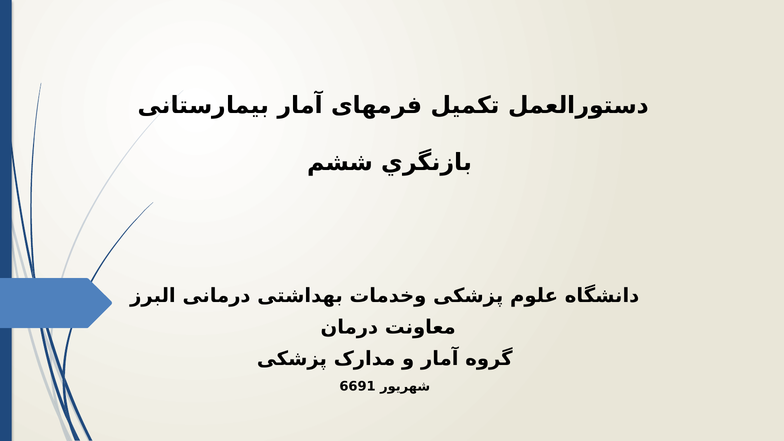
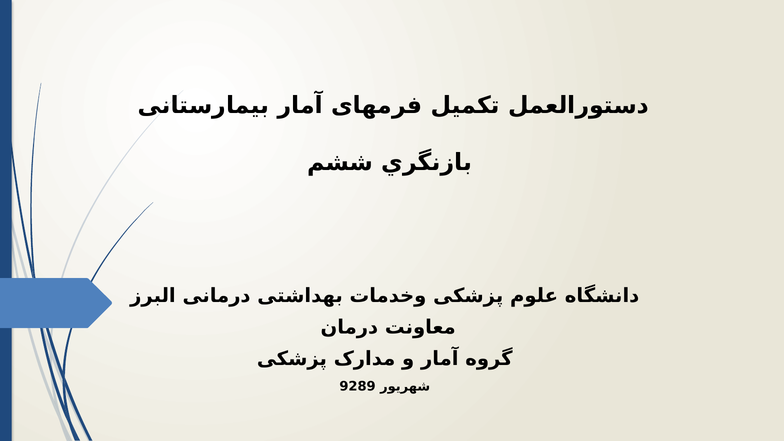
6691: 6691 -> 9289 (358, 386)
